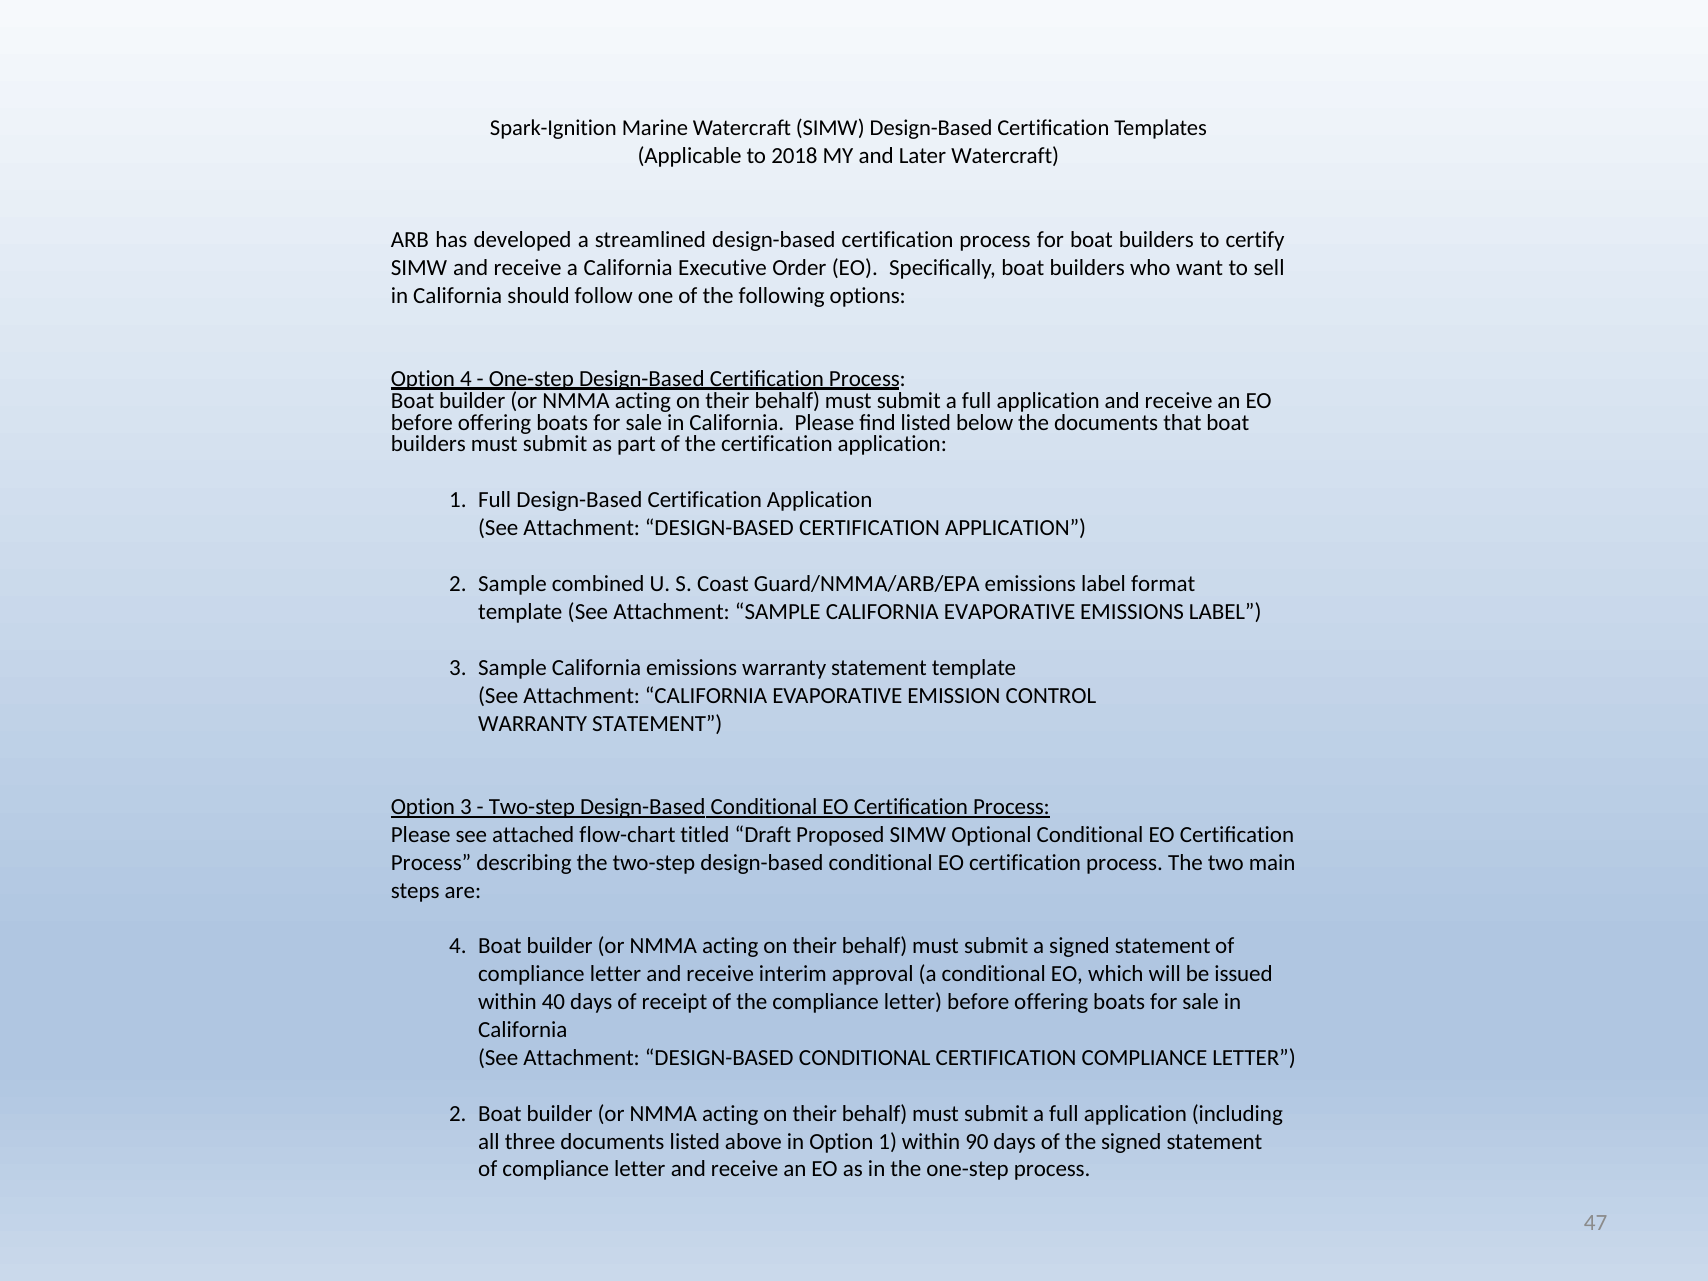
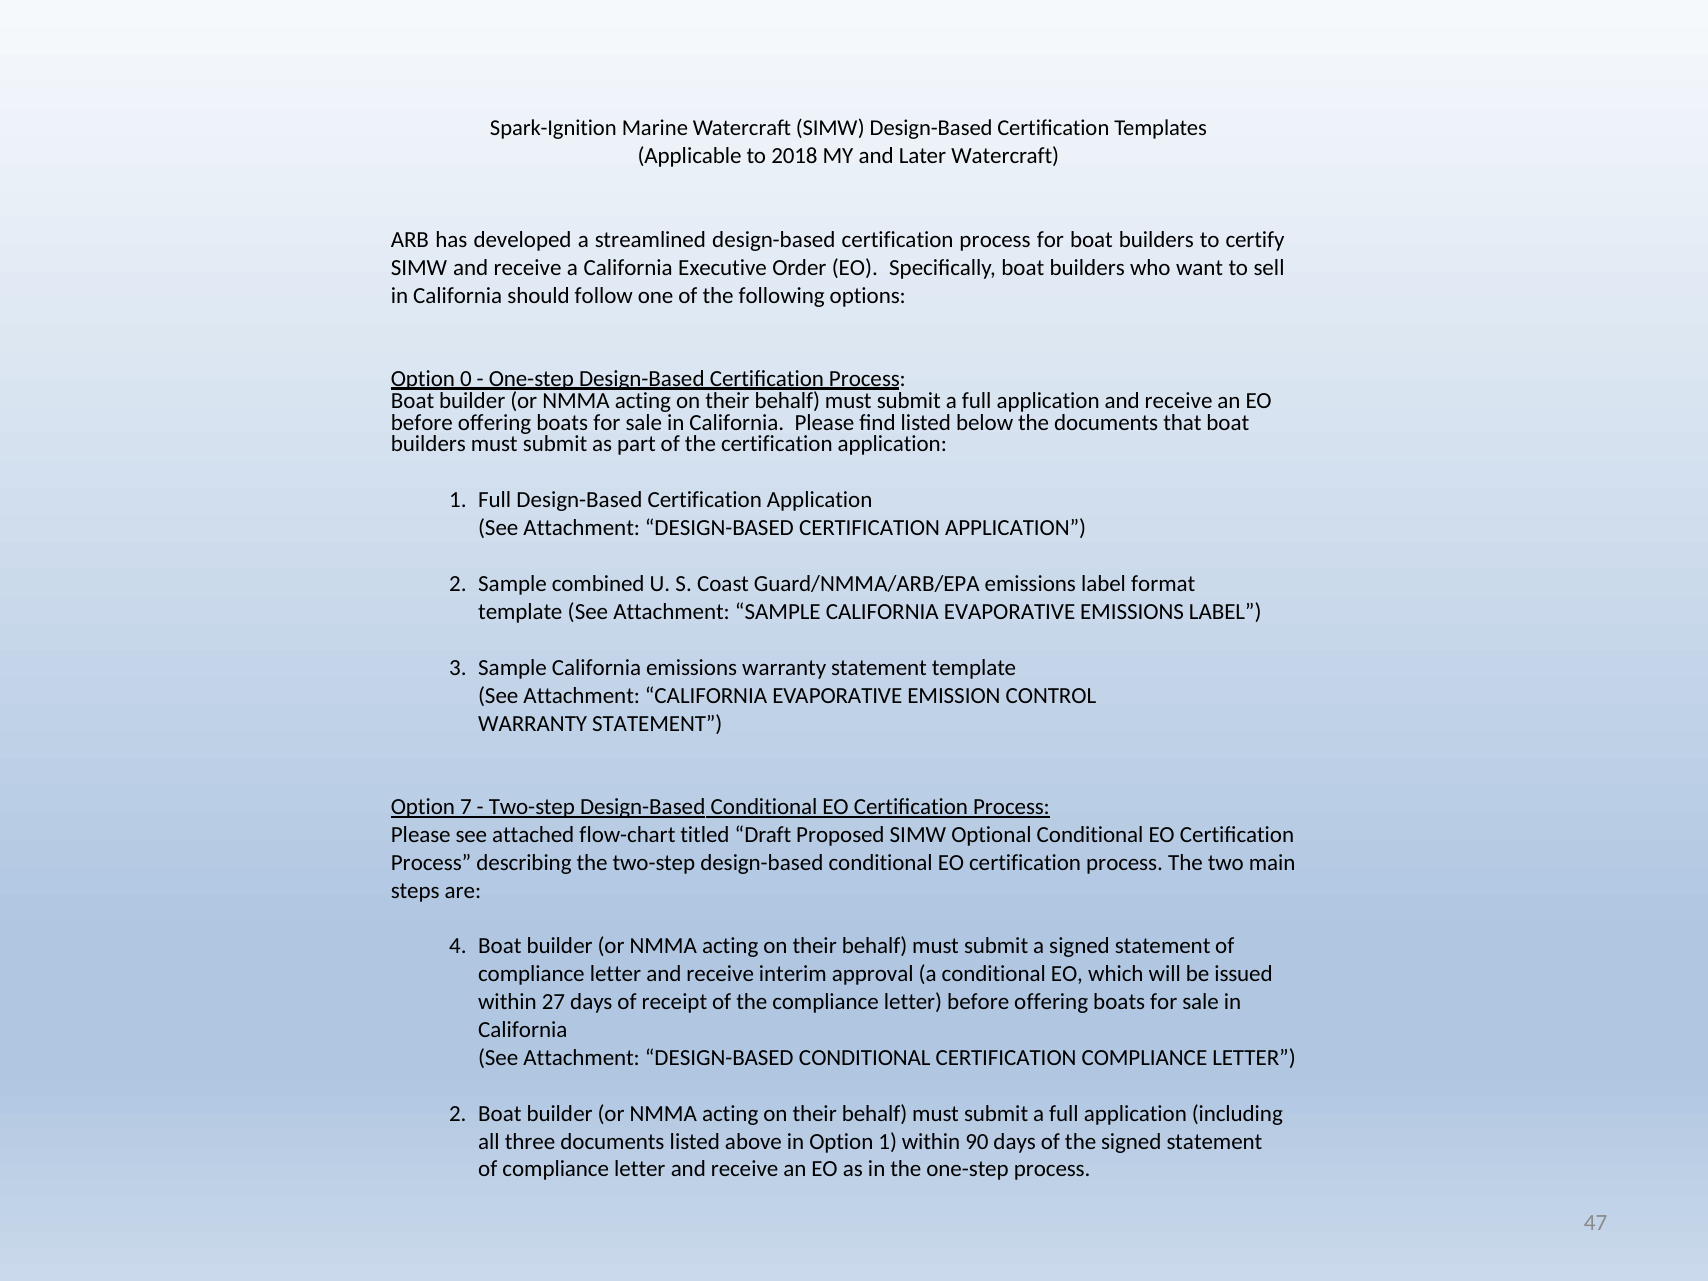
Option 4: 4 -> 0 (466, 379)
Option 3: 3 -> 7 (466, 807)
40: 40 -> 27 (553, 1002)
